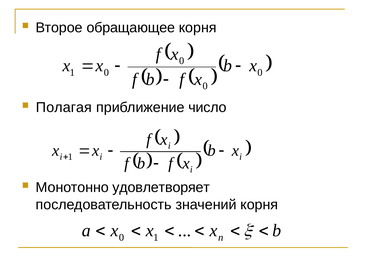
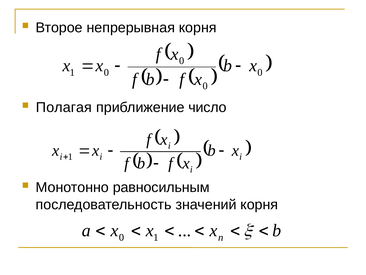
обращающее: обращающее -> непрерывная (131, 28)
удовлетворяет: удовлетворяет -> равносильным (161, 187)
